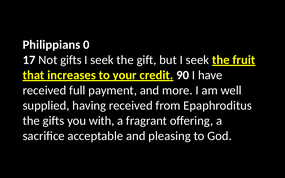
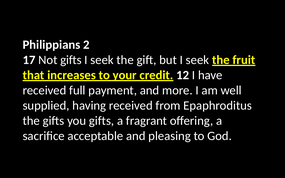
0: 0 -> 2 (86, 45)
90: 90 -> 12 (183, 75)
you with: with -> gifts (102, 121)
